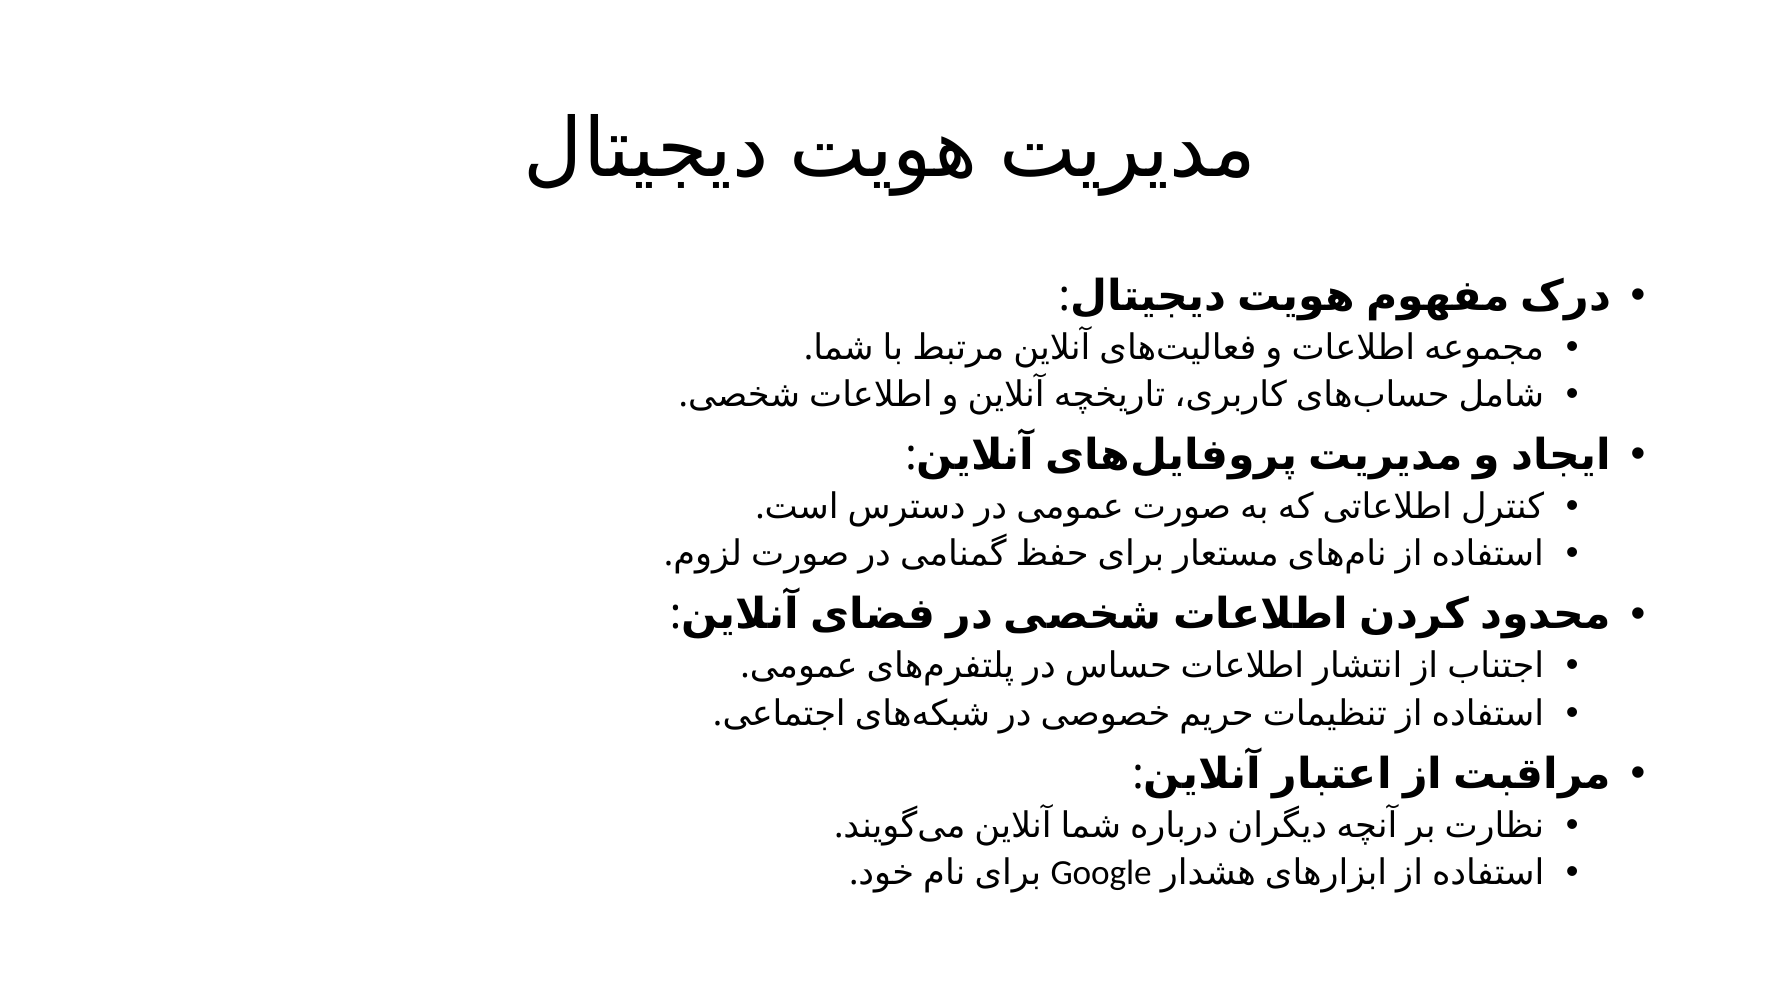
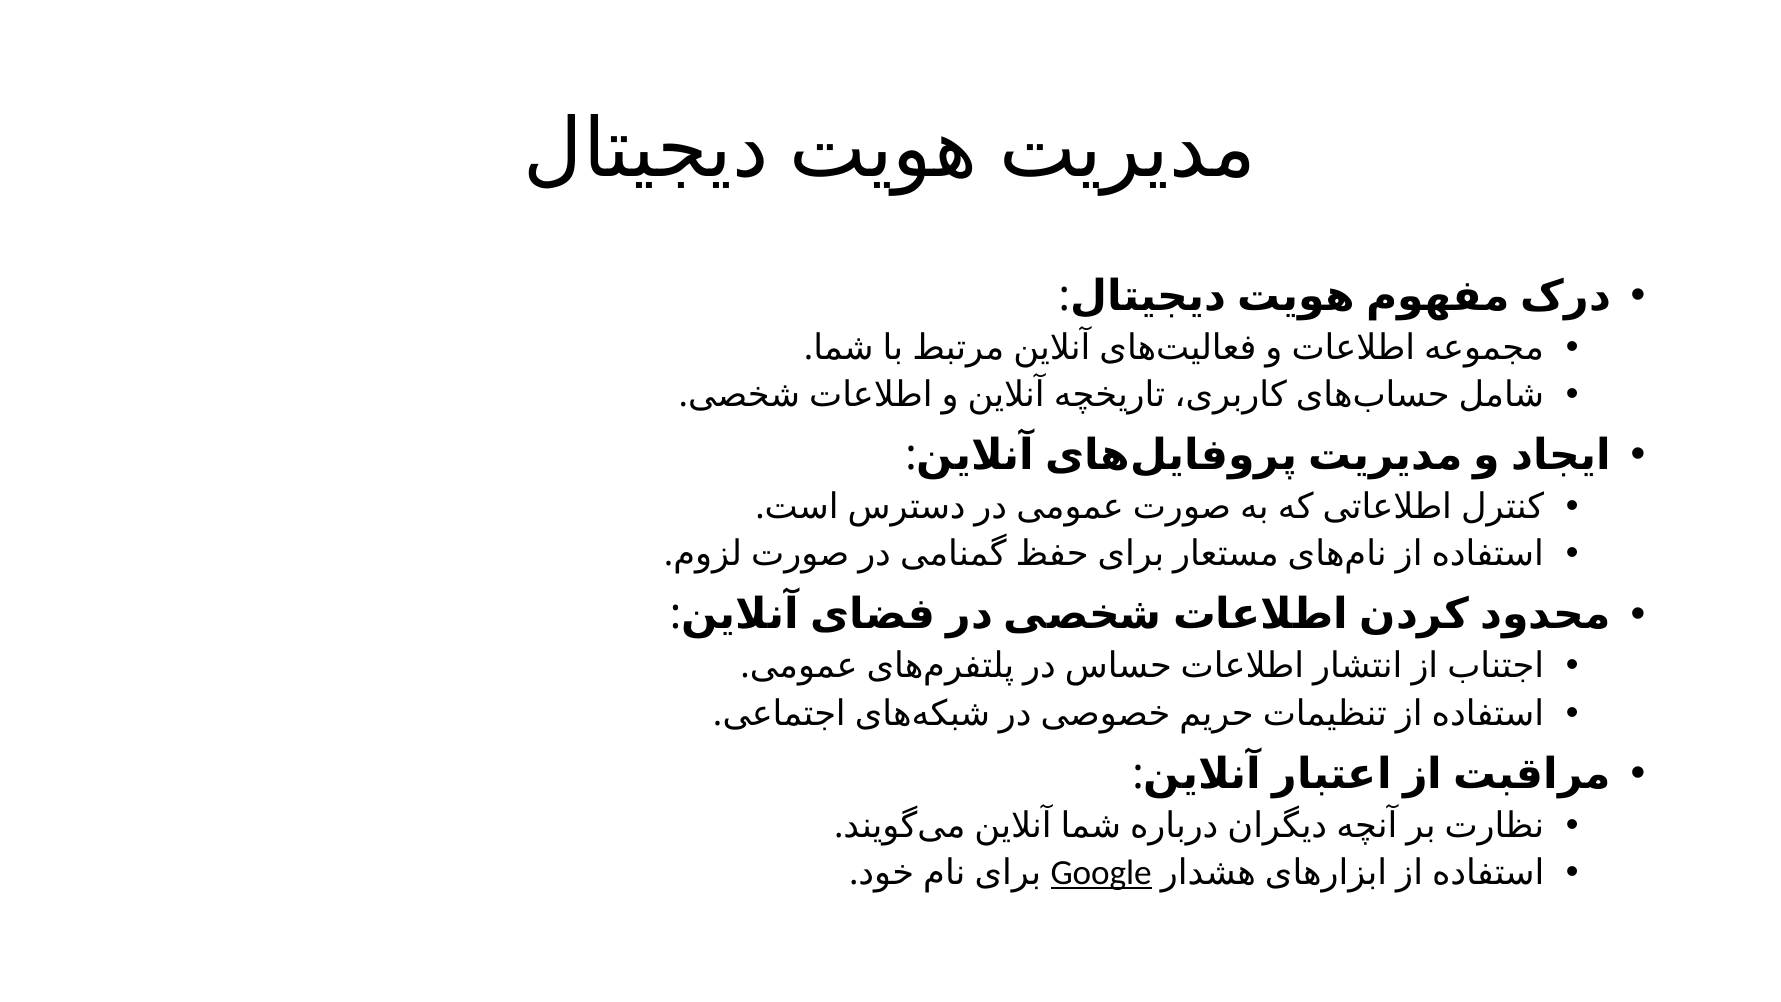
Google underline: none -> present (1101, 873)
